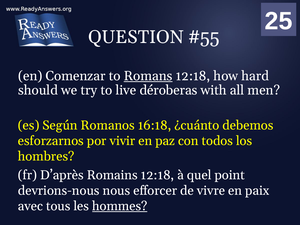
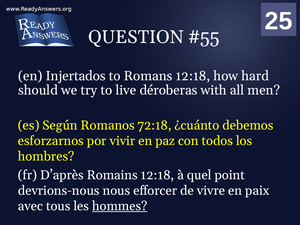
Comenzar: Comenzar -> Injertados (76, 76)
Romans underline: present -> none (148, 76)
16:18: 16:18 -> 72:18 (155, 125)
